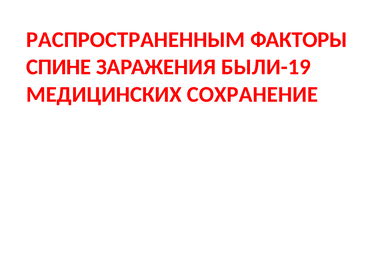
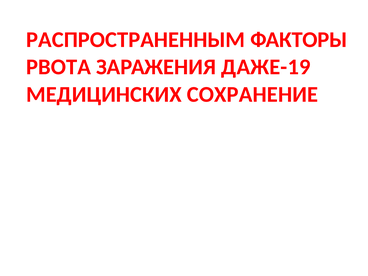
СПИНЕ: СПИНЕ -> РВОТА (59, 67)
БЫЛИ-19: БЫЛИ-19 -> ДАЖЕ-19 (266, 67)
